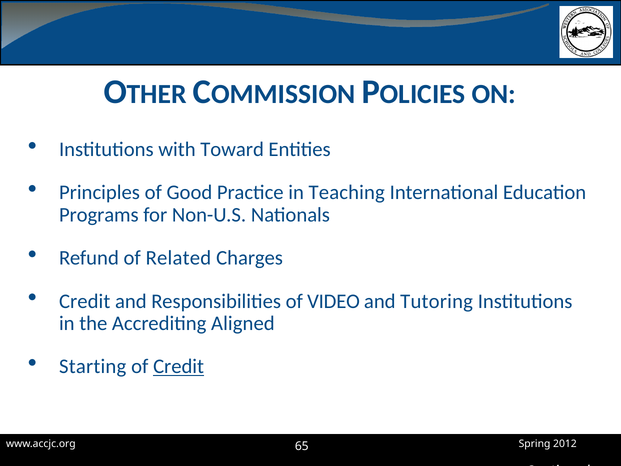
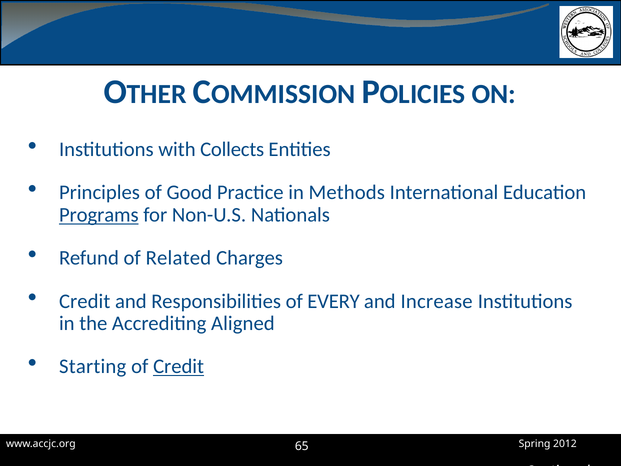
Toward: Toward -> Collects (232, 149)
Teaching: Teaching -> Methods (347, 193)
Programs underline: none -> present (99, 215)
VIDEO: VIDEO -> EVERY (334, 301)
Tutoring: Tutoring -> Increase (437, 301)
